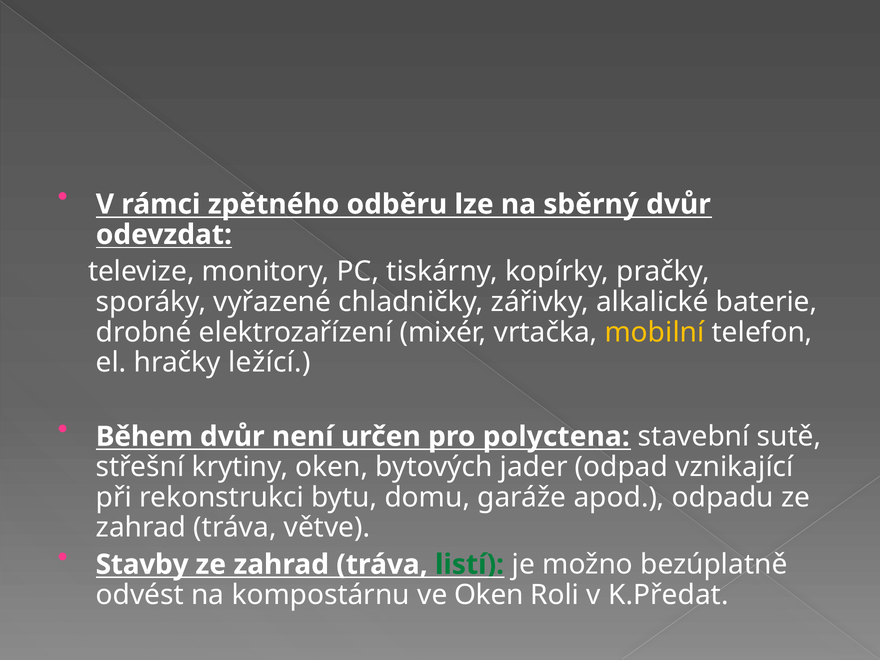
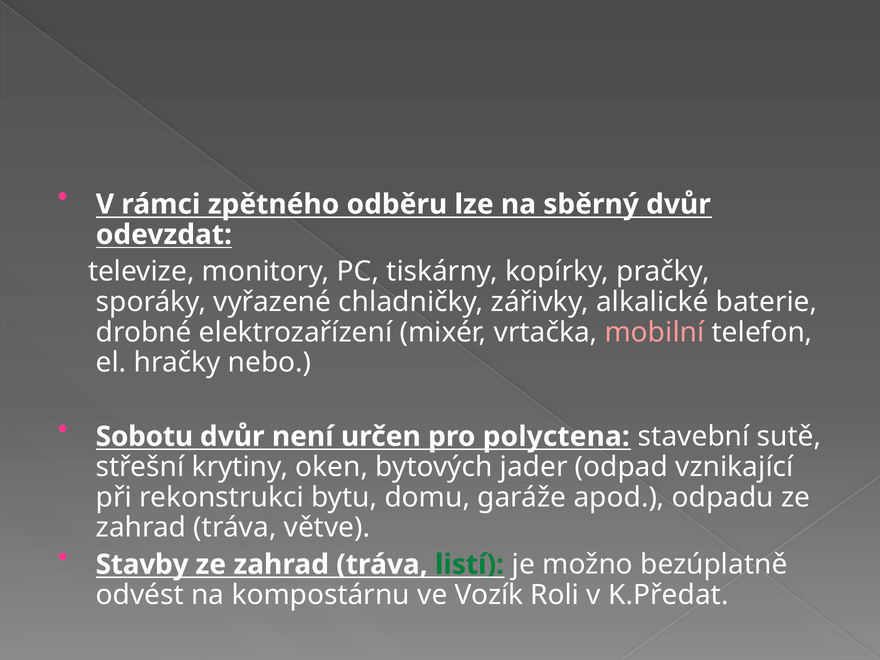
mobilní colour: yellow -> pink (655, 332)
ležící: ležící -> nebo (270, 363)
Během: Během -> Sobotu (144, 437)
ve Oken: Oken -> Vozík (489, 595)
